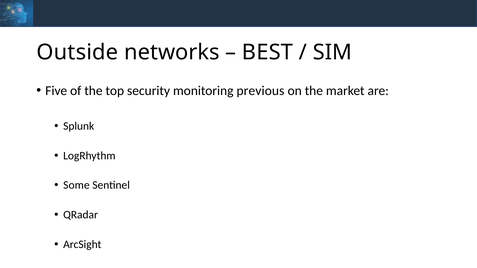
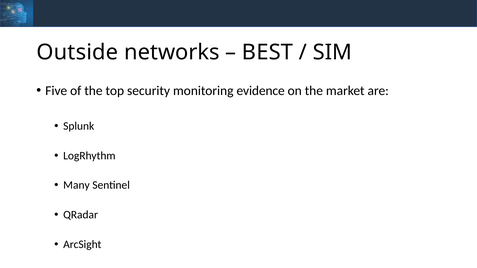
previous: previous -> evidence (261, 91)
Some: Some -> Many (76, 185)
